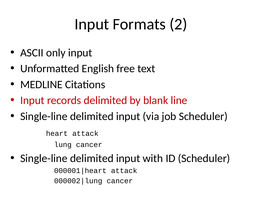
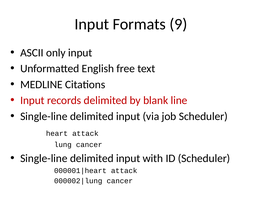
2: 2 -> 9 (178, 24)
